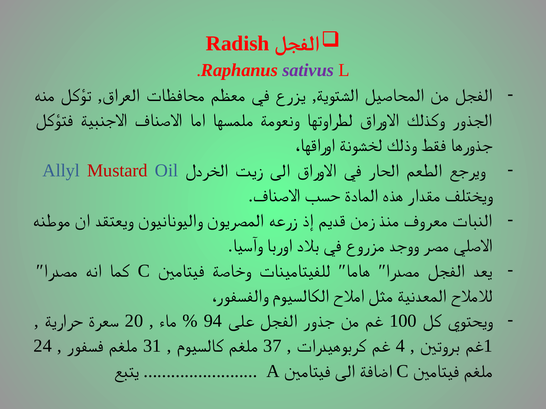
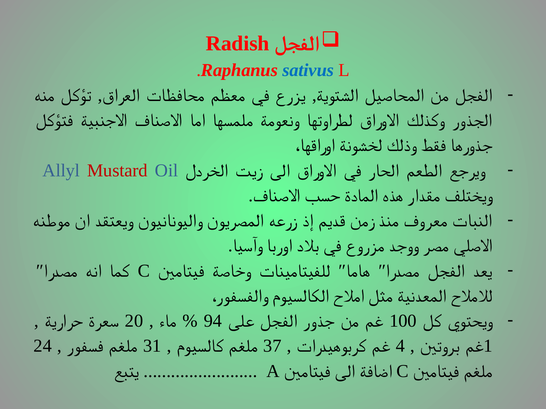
sativus colour: purple -> blue (308, 70)
